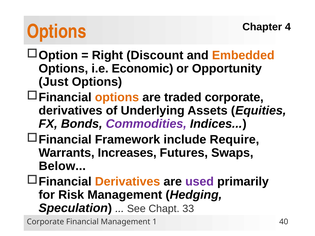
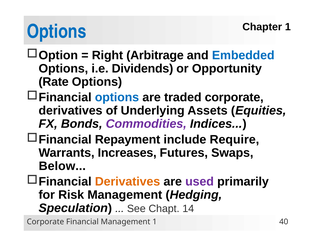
Chapter 4: 4 -> 1 (288, 27)
Options colour: orange -> blue (57, 32)
Discount: Discount -> Arbitrage (155, 55)
Embedded colour: orange -> blue (243, 55)
Economic: Economic -> Dividends (142, 69)
Just: Just -> Rate (54, 82)
options colour: orange -> blue (117, 98)
Framework: Framework -> Repayment (128, 140)
33: 33 -> 14 (188, 209)
